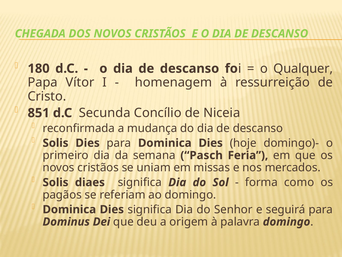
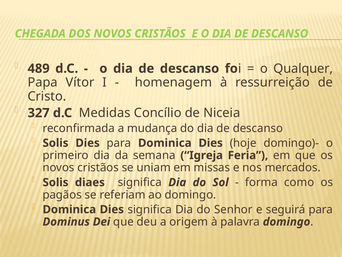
180: 180 -> 489 (39, 68)
851: 851 -> 327 (39, 113)
Secunda: Secunda -> Medidas (105, 113)
Pasch: Pasch -> Igreja (202, 155)
